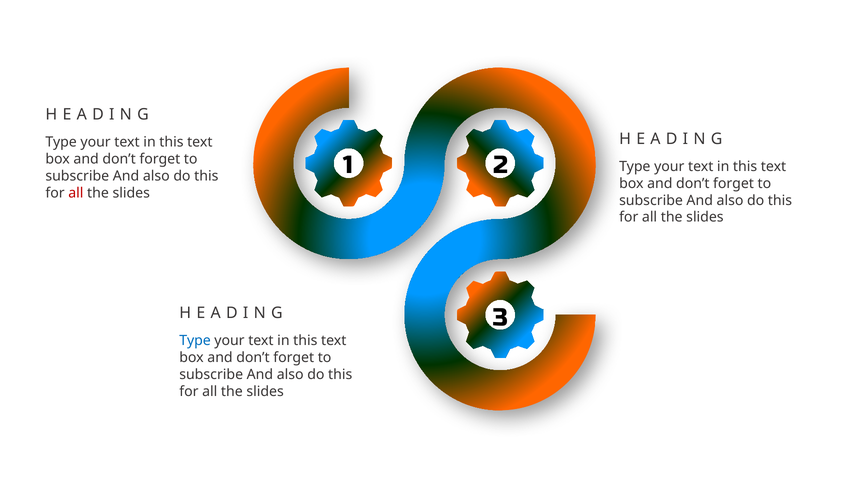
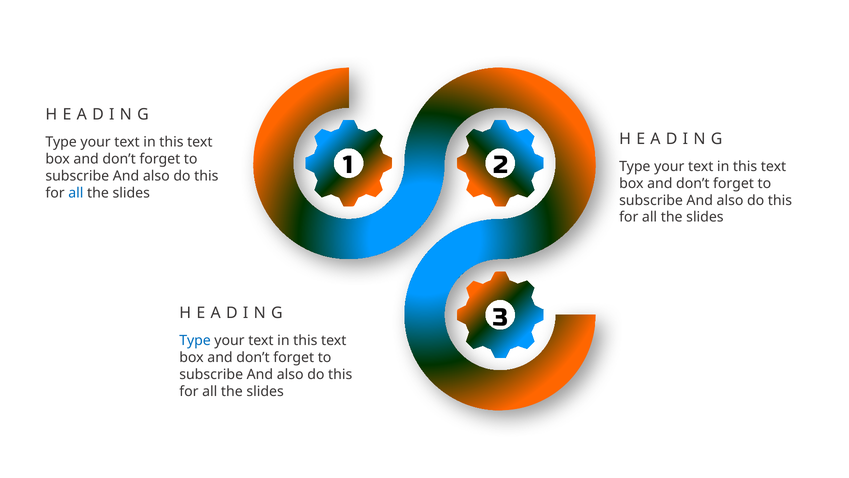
all colour: red -> blue (76, 193)
